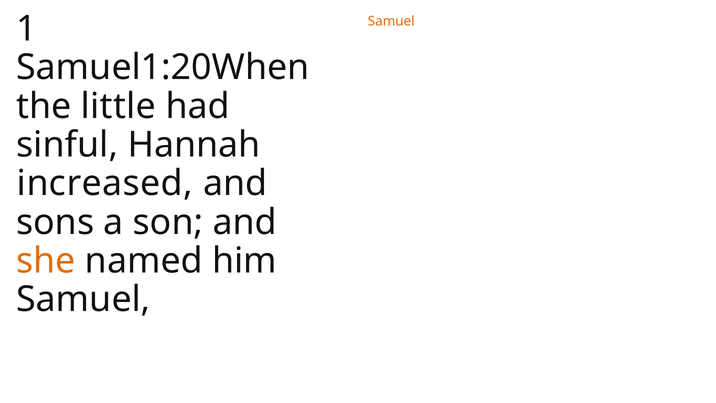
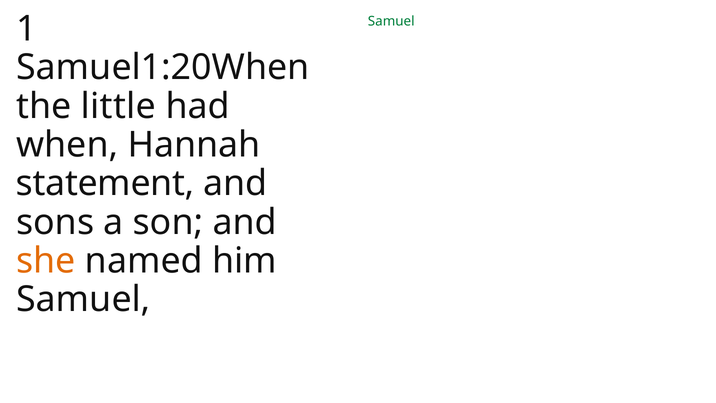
Samuel colour: orange -> green (391, 21)
sinful: sinful -> when (67, 145)
increased: increased -> statement (105, 183)
